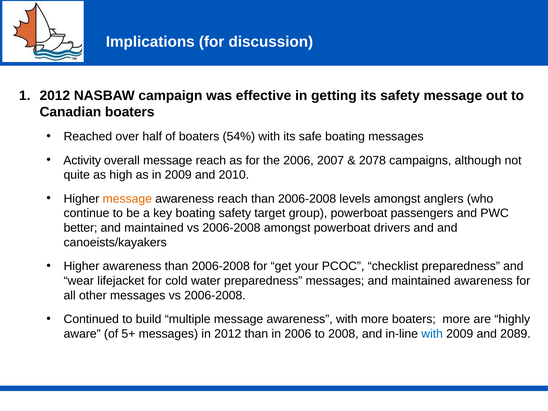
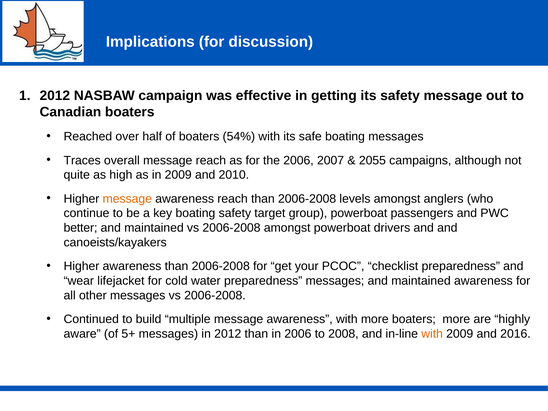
Activity: Activity -> Traces (82, 160)
2078: 2078 -> 2055 (372, 160)
with colour: blue -> orange (432, 334)
2089: 2089 -> 2016 (515, 334)
